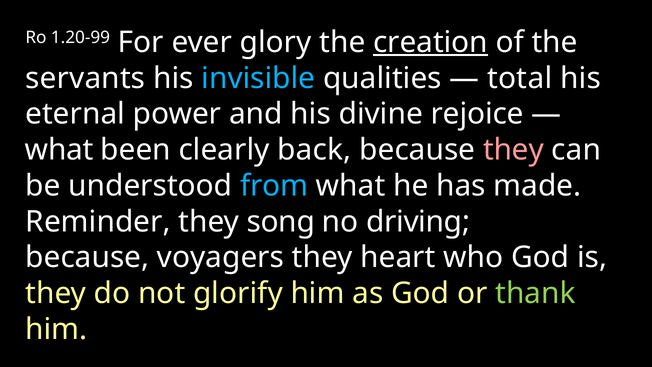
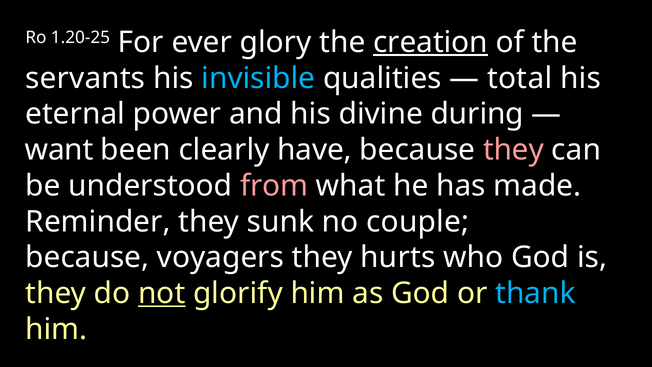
1.20-99: 1.20-99 -> 1.20-25 (80, 38)
rejoice: rejoice -> during (477, 114)
what: what -> want (59, 150)
back: back -> have (314, 150)
from colour: light blue -> pink (274, 186)
song: song -> sunk (281, 222)
driving: driving -> couple (418, 222)
heart: heart -> hurts (398, 257)
not underline: none -> present (162, 293)
thank colour: light green -> light blue (535, 293)
